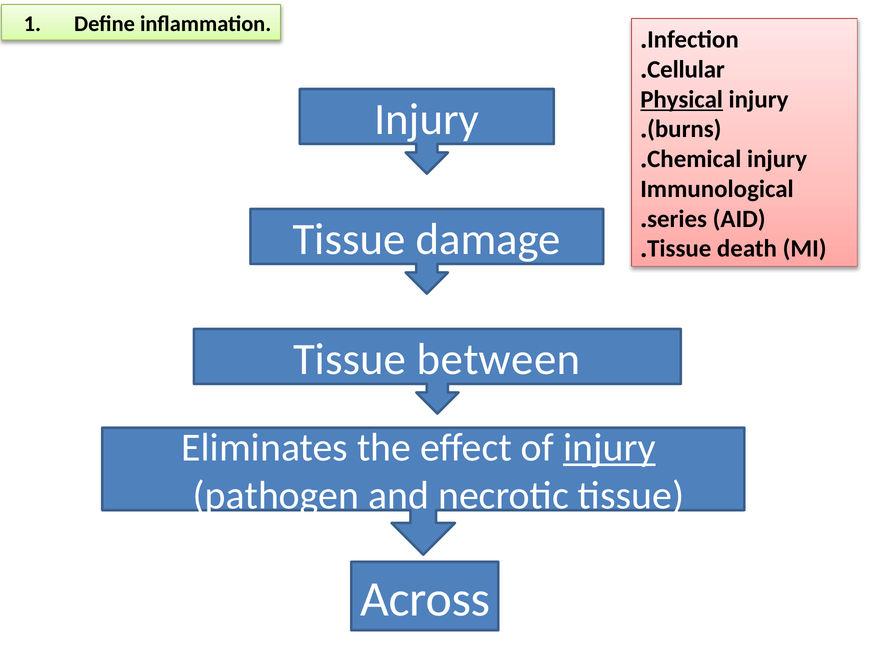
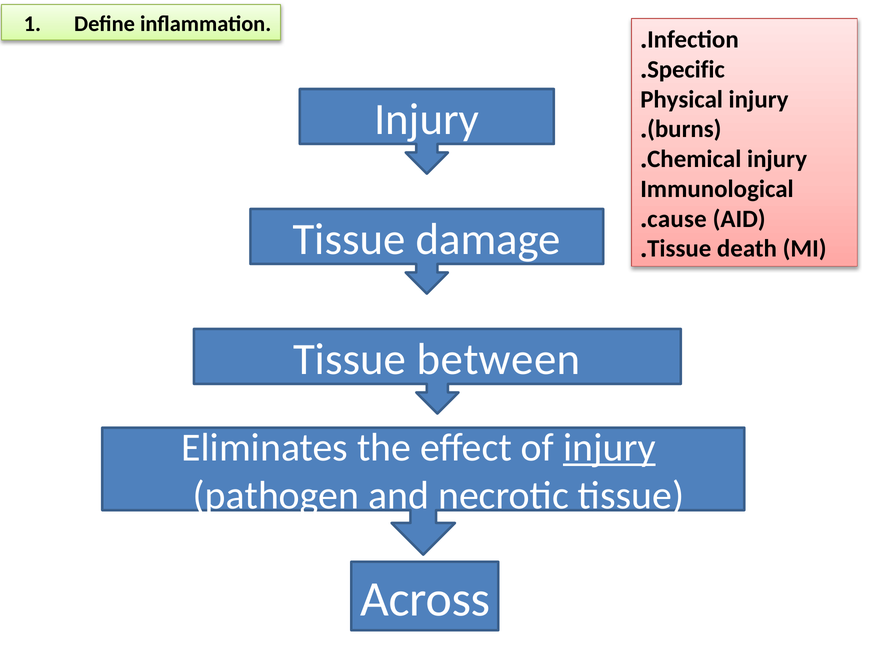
Cellular: Cellular -> Specific (686, 69)
Physical underline: present -> none (682, 99)
series: series -> cause (677, 219)
